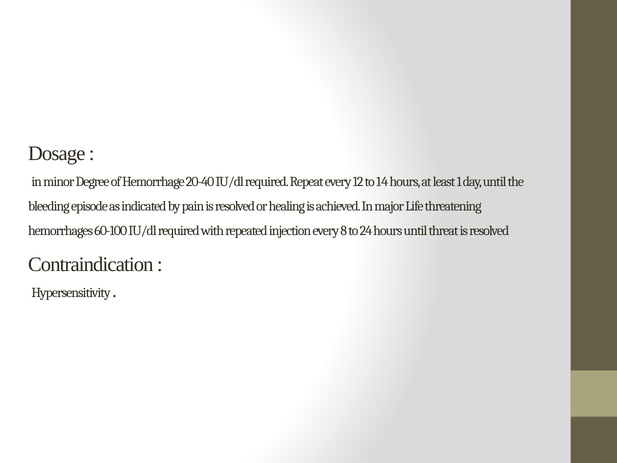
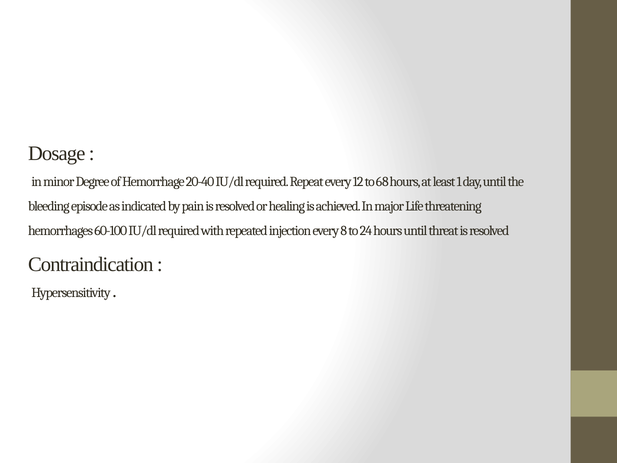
14: 14 -> 68 (382, 181)
